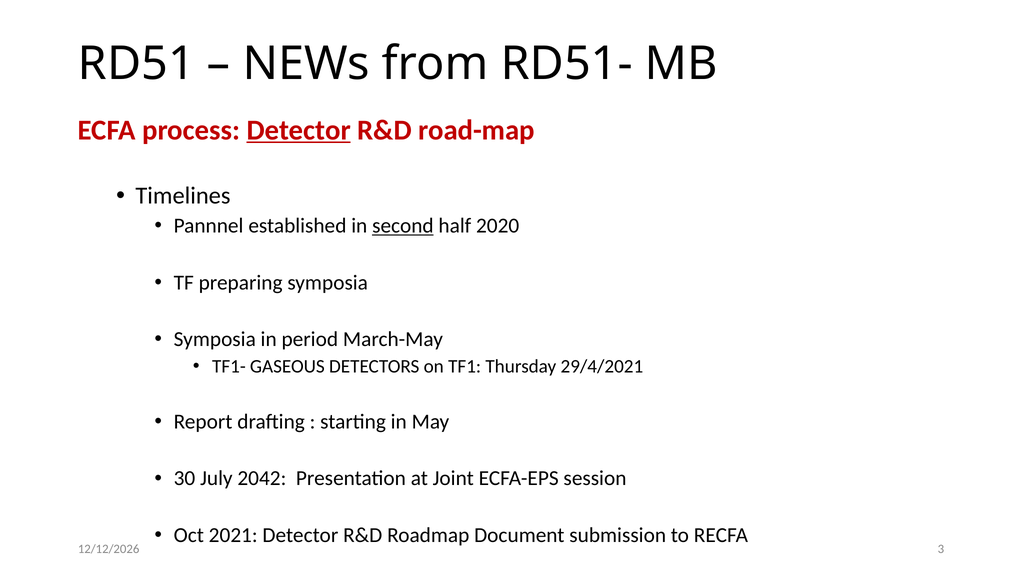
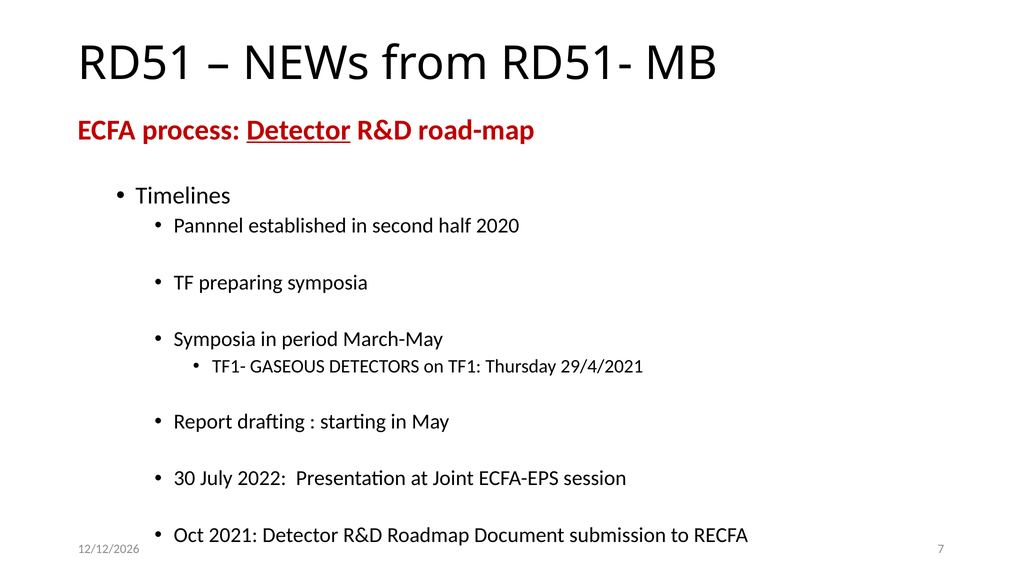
second underline: present -> none (403, 226)
2042: 2042 -> 2022 (262, 478)
3: 3 -> 7 (941, 549)
